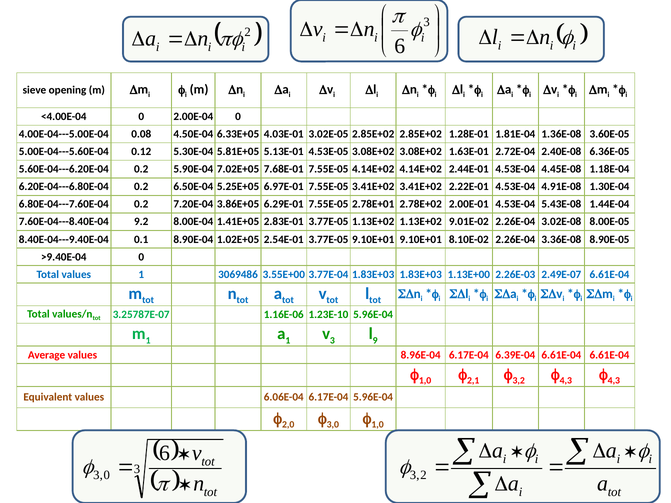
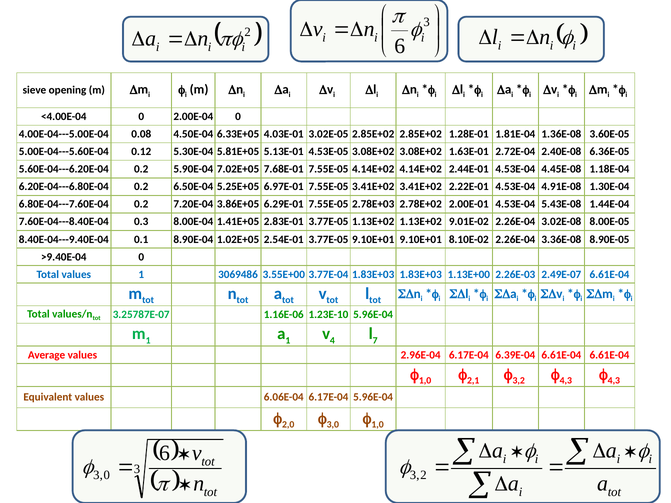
2.78E+01: 2.78E+01 -> 2.78E+03 (373, 204)
9.2: 9.2 -> 0.3 (141, 222)
3: 3 -> 4 (332, 341)
9: 9 -> 7 (375, 341)
8.96E-04: 8.96E-04 -> 2.96E-04 (421, 355)
